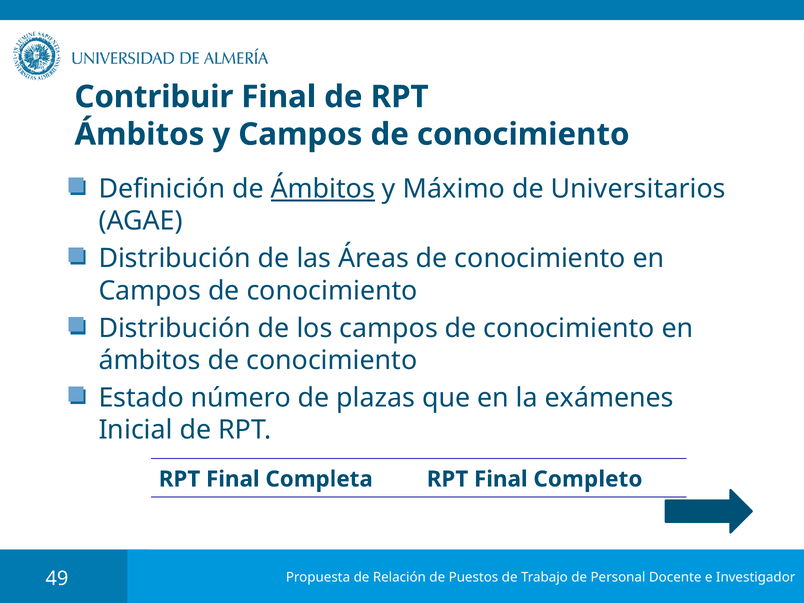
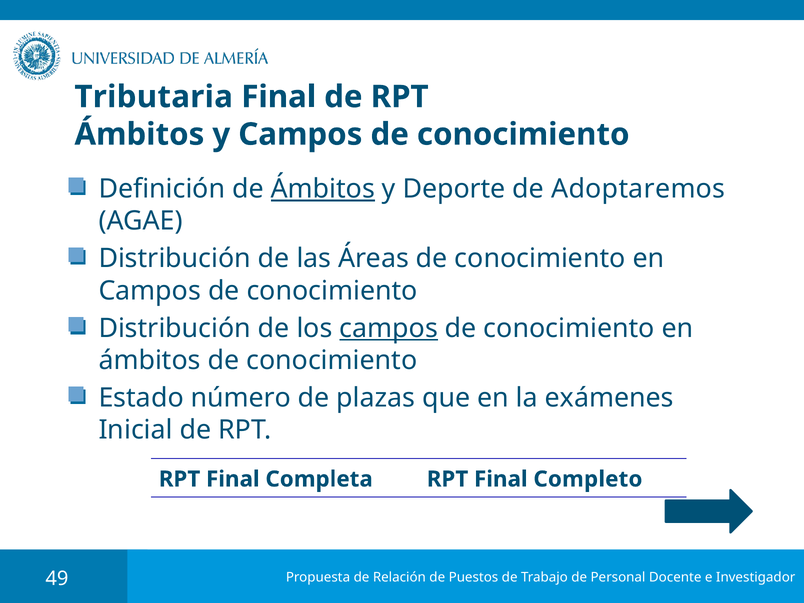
Contribuir: Contribuir -> Tributaria (154, 97)
Máximo: Máximo -> Deporte (454, 189)
Universitarios: Universitarios -> Adoptaremos (638, 189)
campos underline: none -> present (389, 328)
